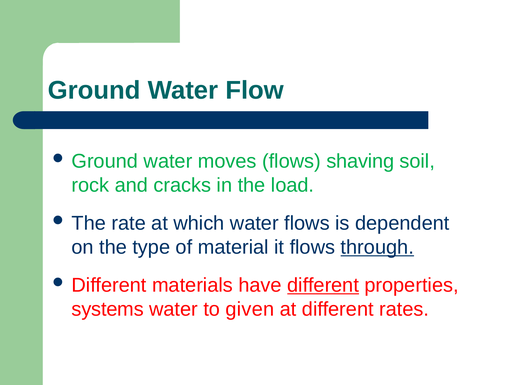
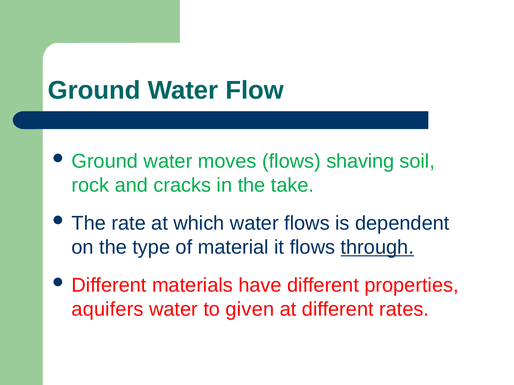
load: load -> take (293, 186)
different underline: present -> none (323, 286)
systems: systems -> aquifers (108, 310)
